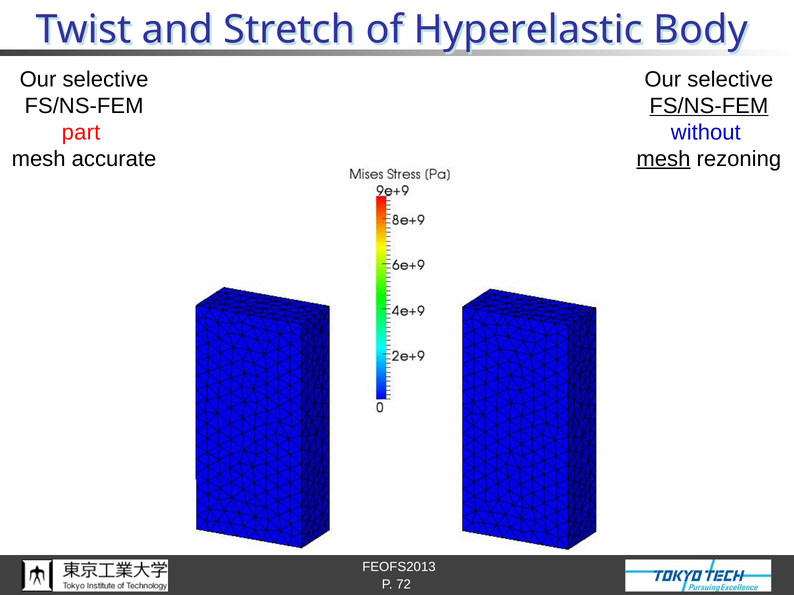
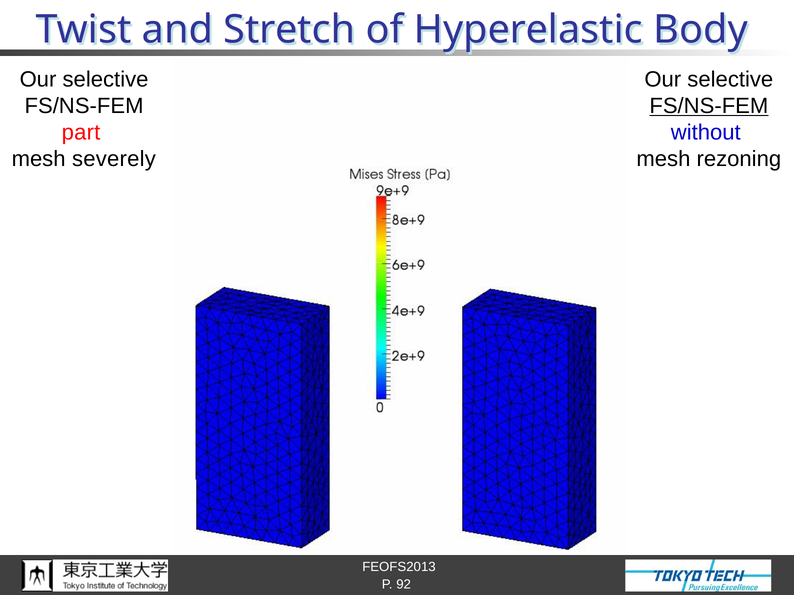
accurate: accurate -> severely (114, 159)
mesh underline: present -> none (663, 159)
72: 72 -> 92 (404, 585)
